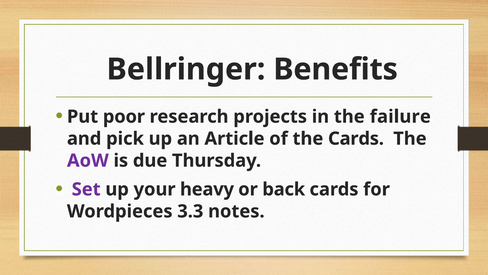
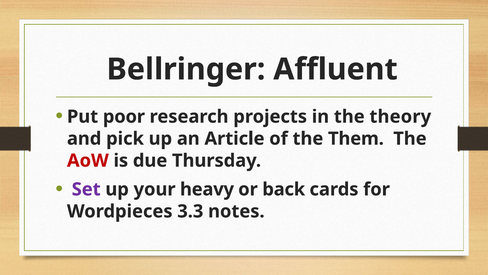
Benefits: Benefits -> Affluent (336, 69)
failure: failure -> theory (400, 116)
the Cards: Cards -> Them (356, 138)
AoW colour: purple -> red (88, 160)
